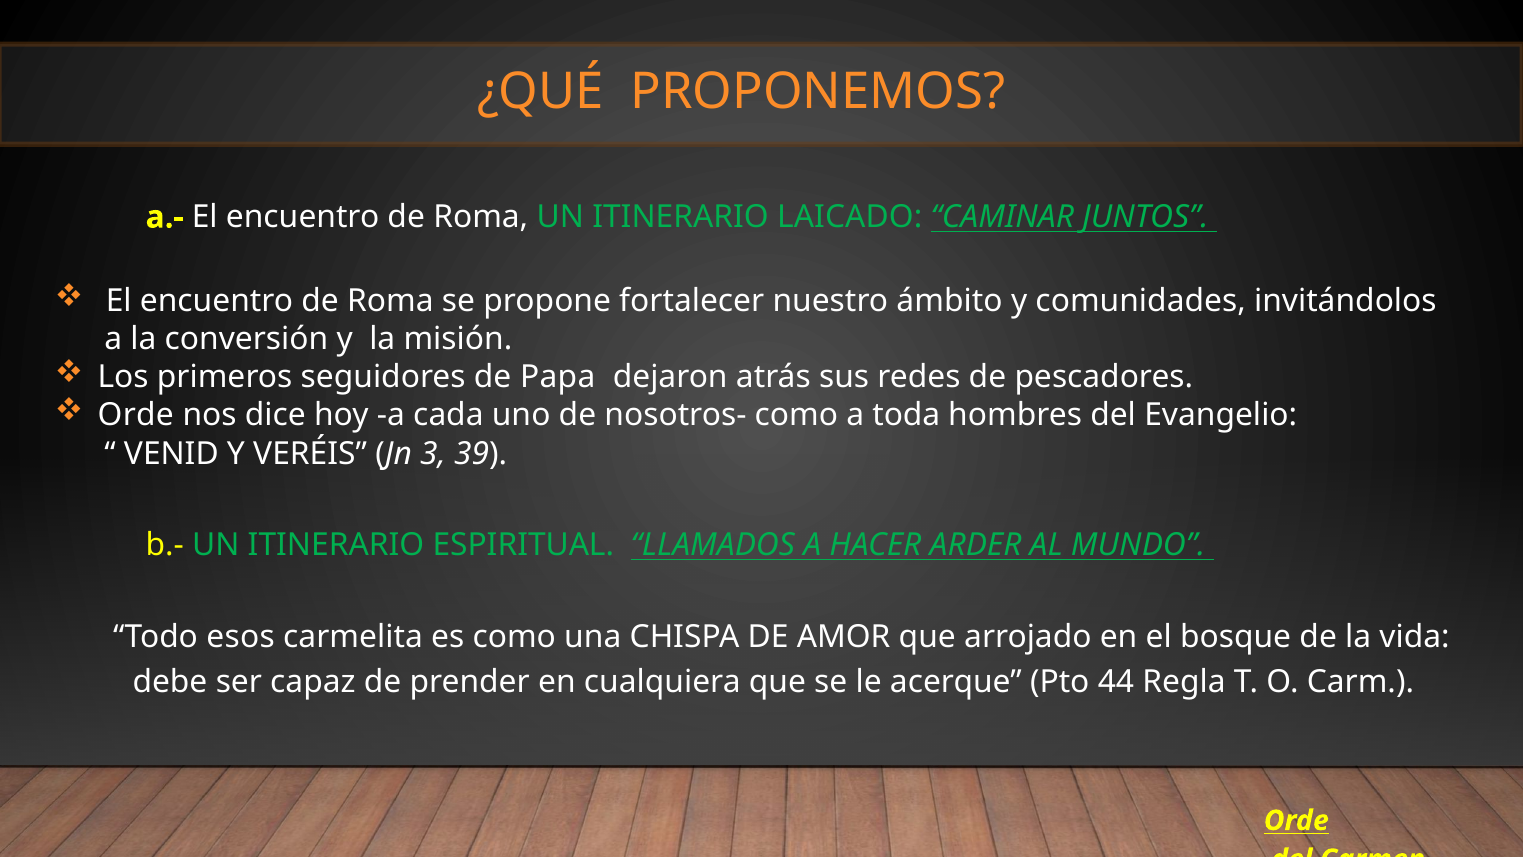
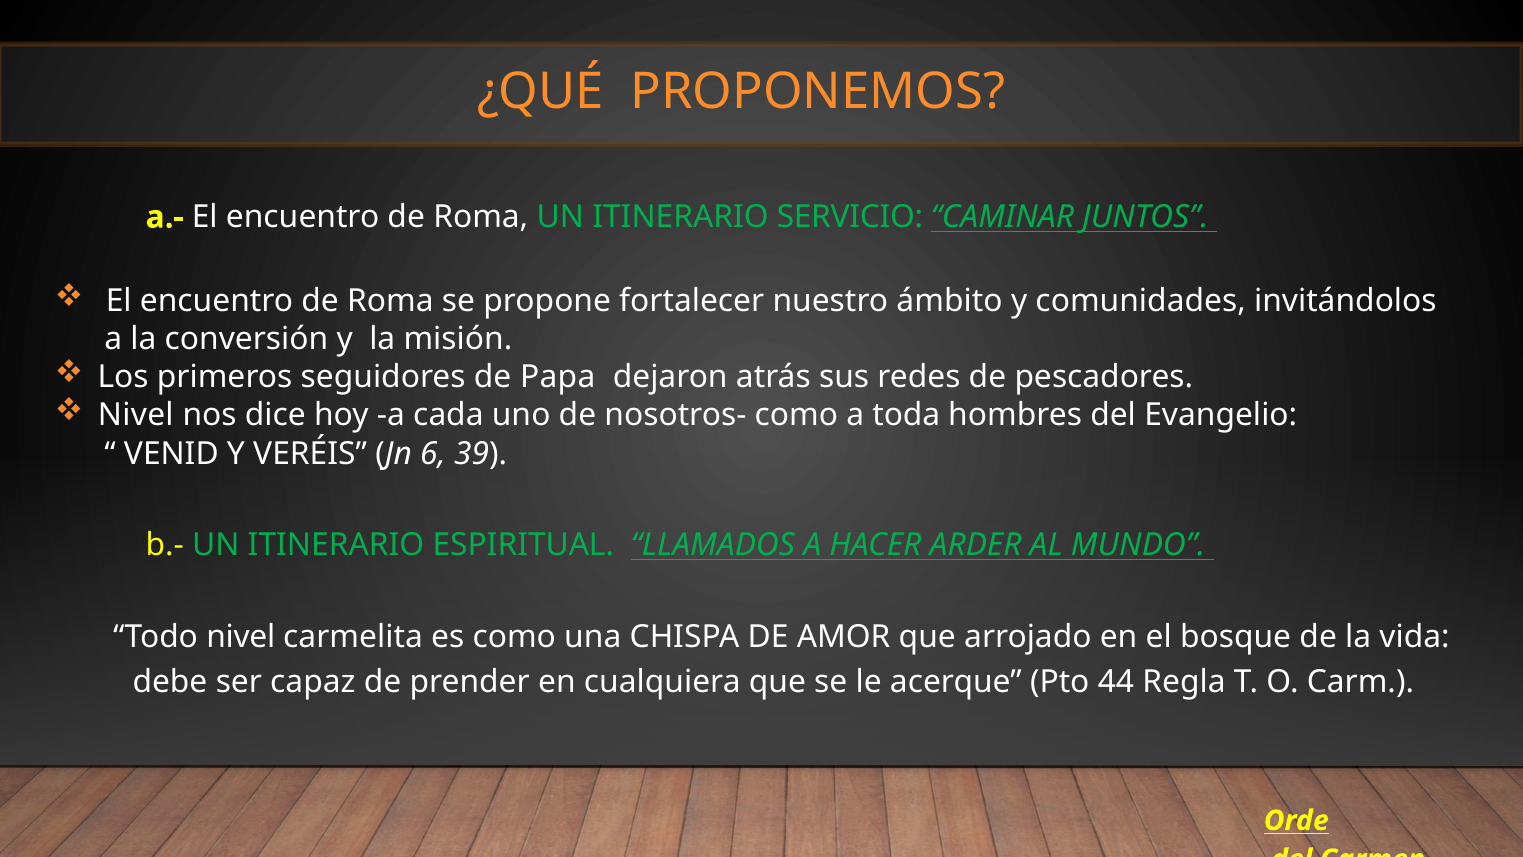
LAICADO: LAICADO -> SERVICIO (850, 217)
Orde: Orde -> Nivel (136, 415)
3: 3 -> 6 (433, 453)
Todo esos: esos -> nivel (241, 636)
